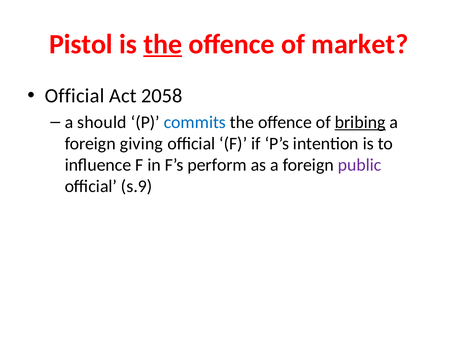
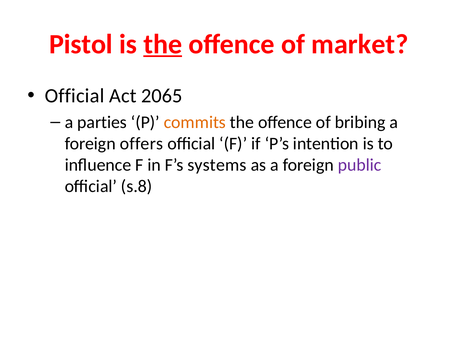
2058: 2058 -> 2065 (162, 96)
should: should -> parties (102, 122)
commits colour: blue -> orange (195, 122)
bribing underline: present -> none (360, 122)
giving: giving -> offers (141, 144)
perform: perform -> systems (217, 165)
s.9: s.9 -> s.8 (137, 187)
